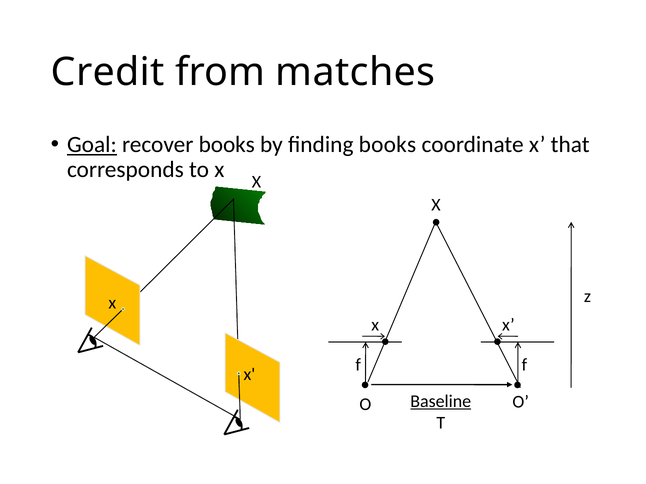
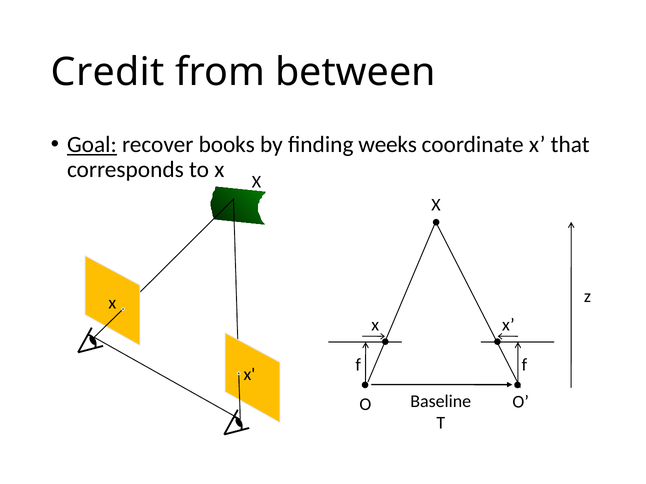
matches: matches -> between (355, 72)
finding books: books -> weeks (388, 145)
Baseline underline: present -> none (441, 402)
